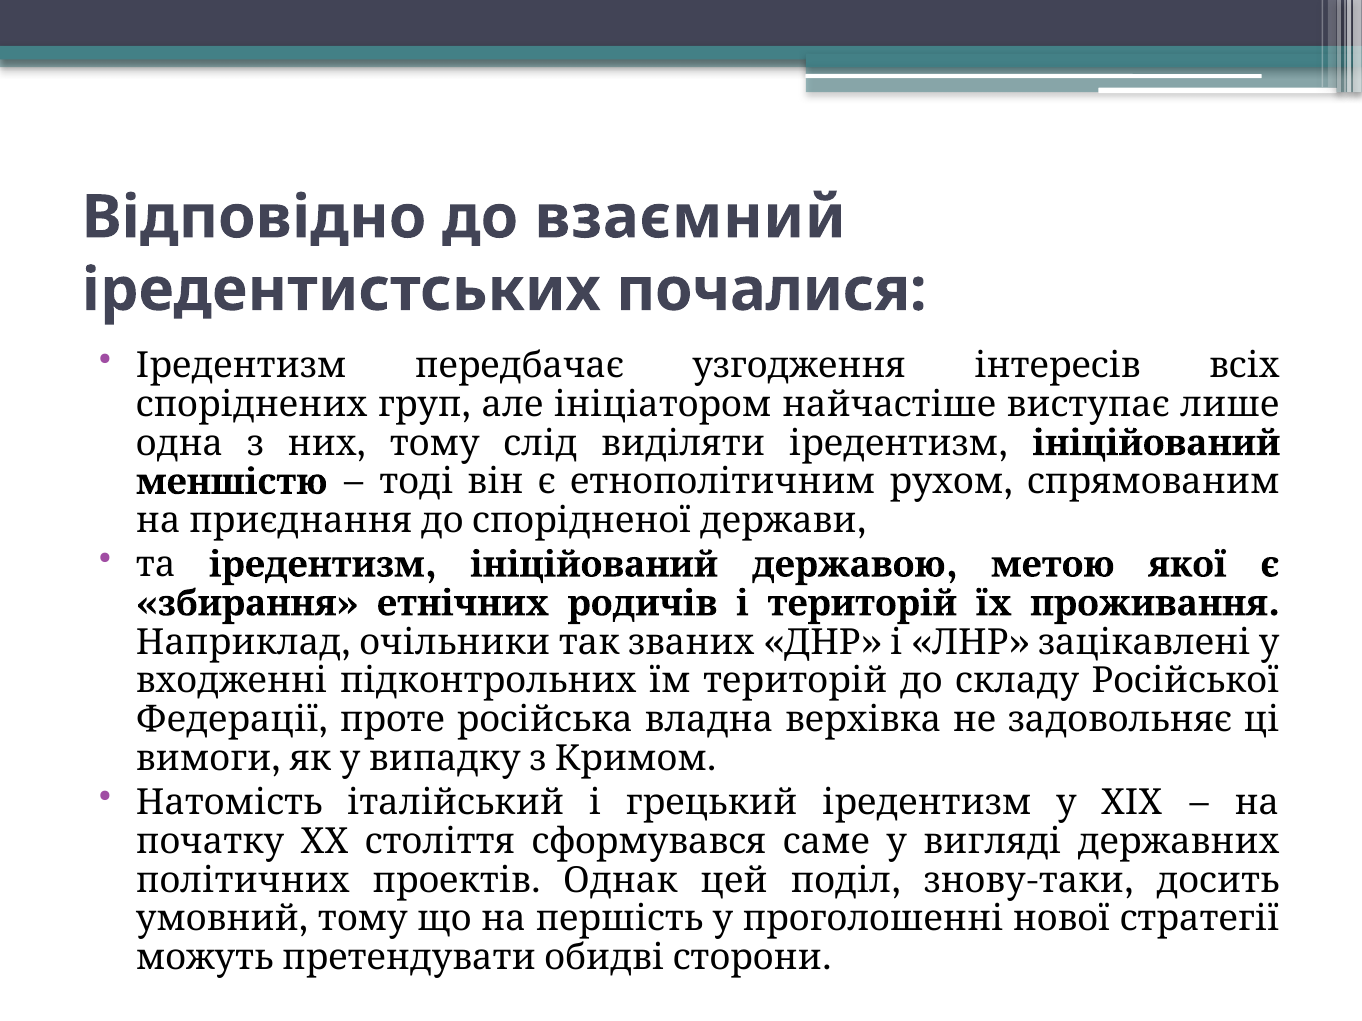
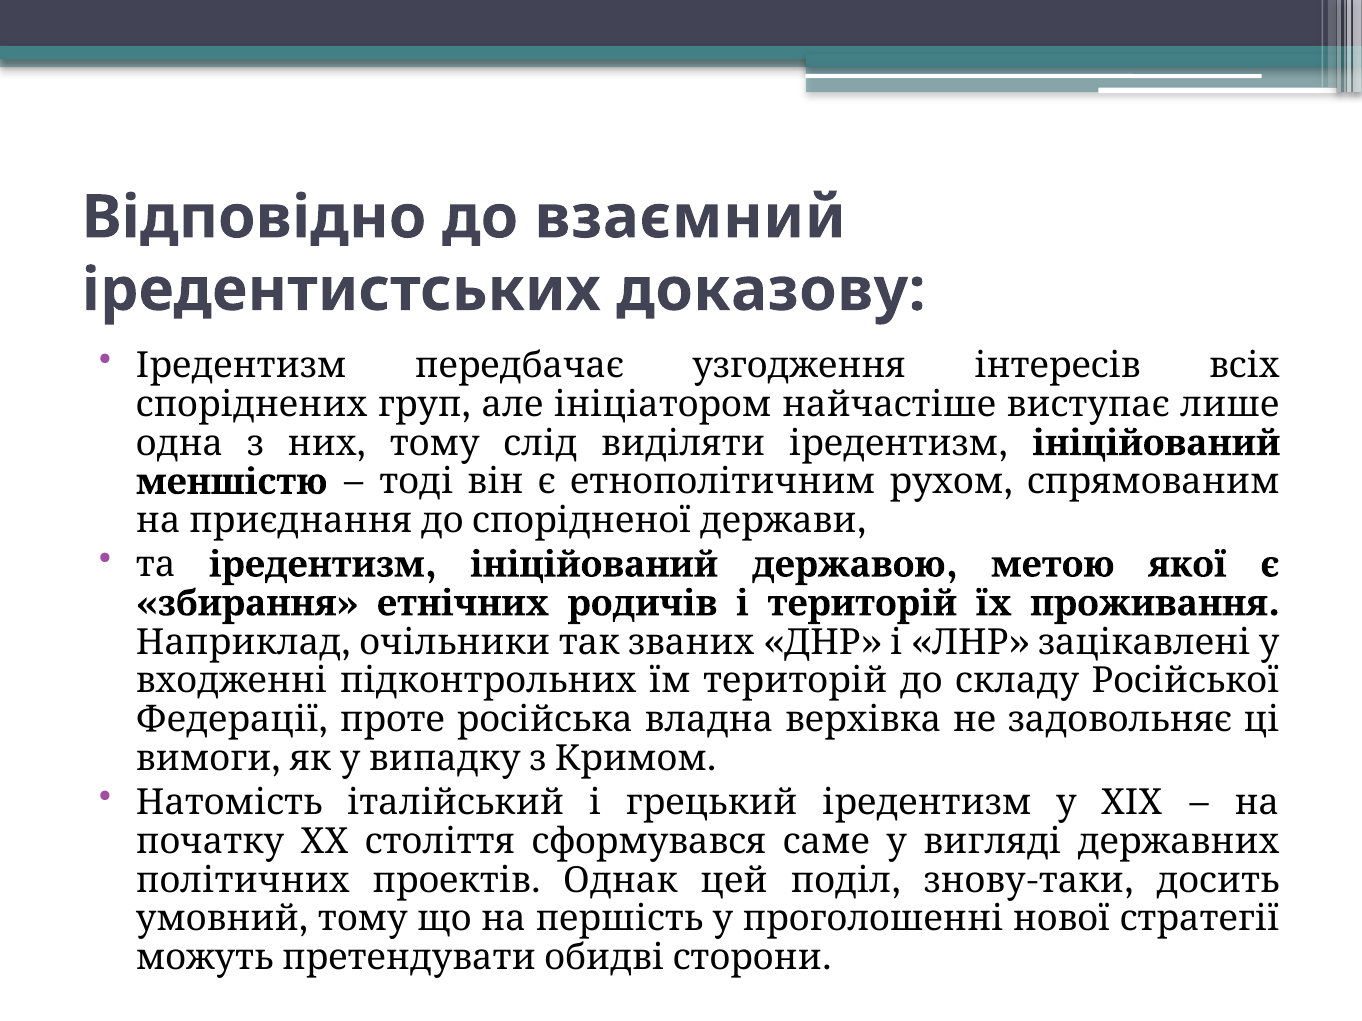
почалися: почалися -> доказову (771, 290)
